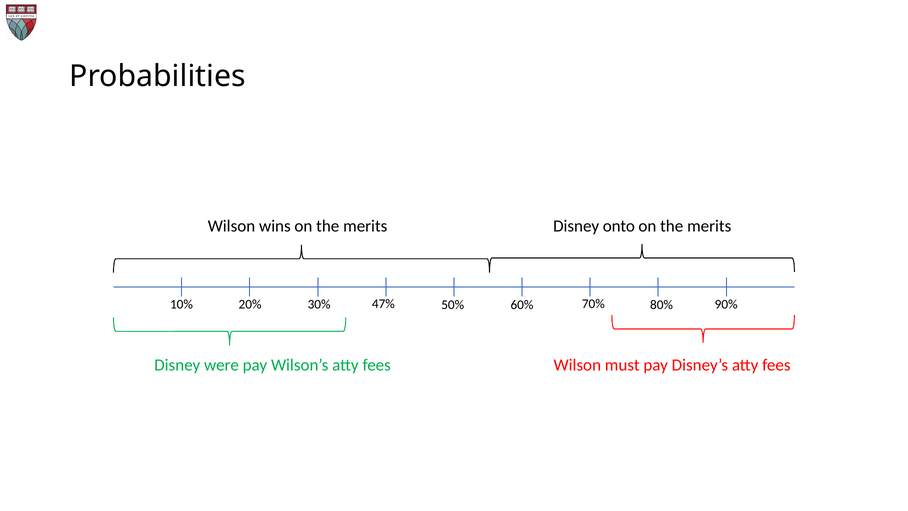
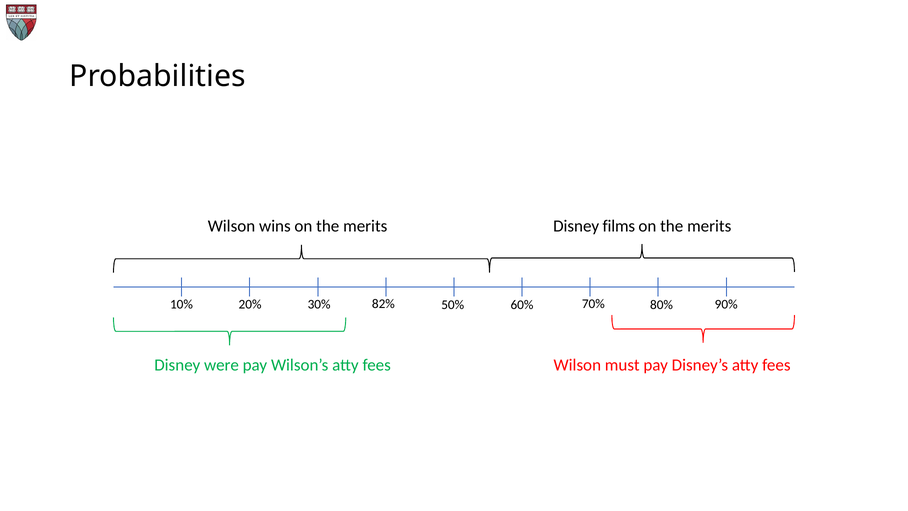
onto: onto -> films (619, 226)
47%: 47% -> 82% (383, 304)
